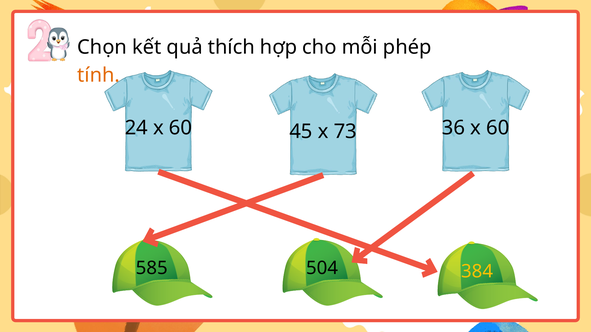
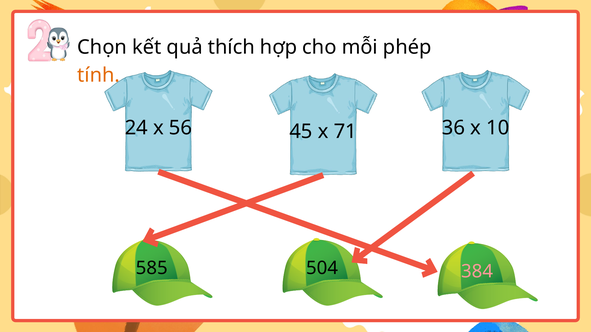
24 x 60: 60 -> 56 (181, 128)
73: 73 -> 71 (345, 132)
36 x 60: 60 -> 10 (498, 128)
384 colour: yellow -> pink (477, 272)
